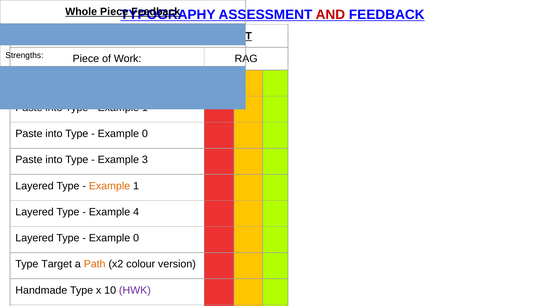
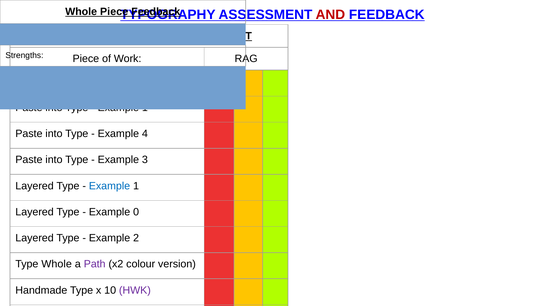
0: 0 -> 4 (145, 134)
Example colour: orange -> blue (110, 186)
4: 4 -> 0 (136, 212)
0: 0 -> 2 (136, 239)
Type Target: Target -> Whole (57, 265)
Path colour: orange -> purple (95, 265)
